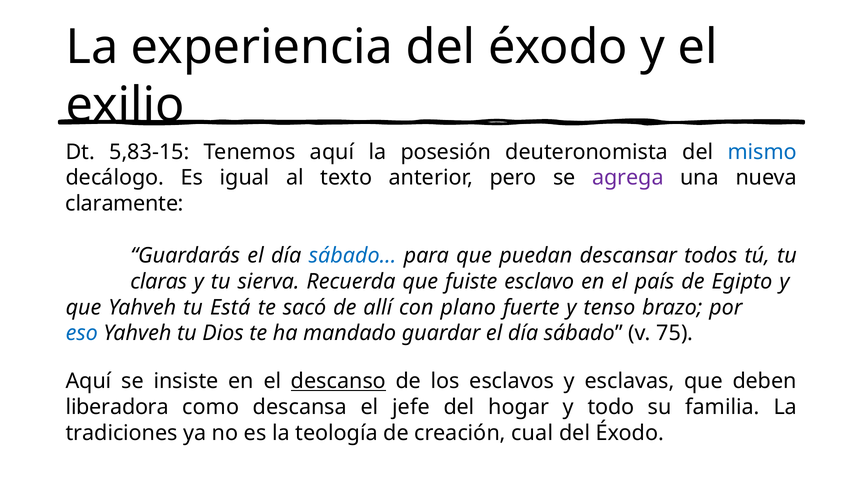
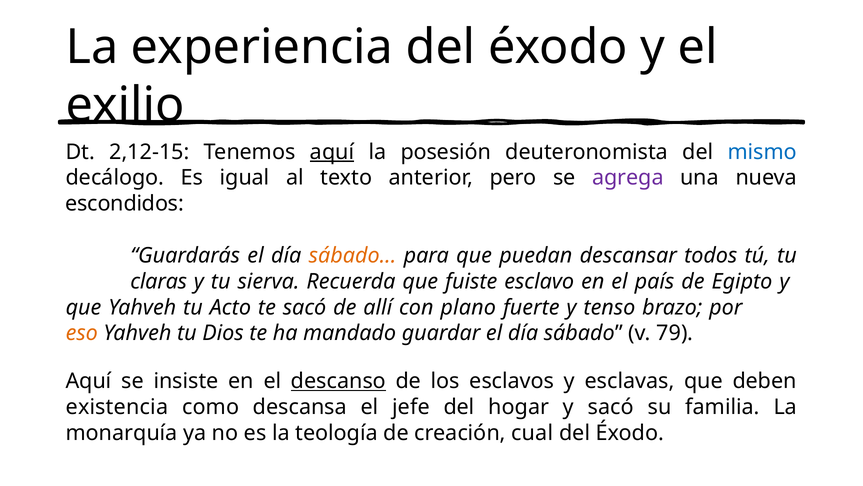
5,83-15: 5,83-15 -> 2,12-15 (149, 152)
aquí underline: none -> present (332, 152)
claramente: claramente -> escondidos (125, 203)
sábado colour: blue -> orange (353, 255)
Está: Está -> Acto (230, 307)
eso colour: blue -> orange (82, 333)
75: 75 -> 79 (675, 333)
liberadora: liberadora -> existencia (117, 407)
y todo: todo -> sacó (611, 407)
tradiciones: tradiciones -> monarquía (122, 433)
